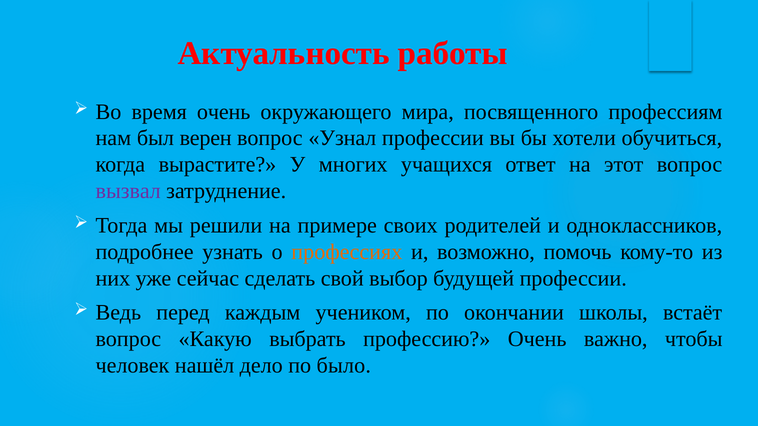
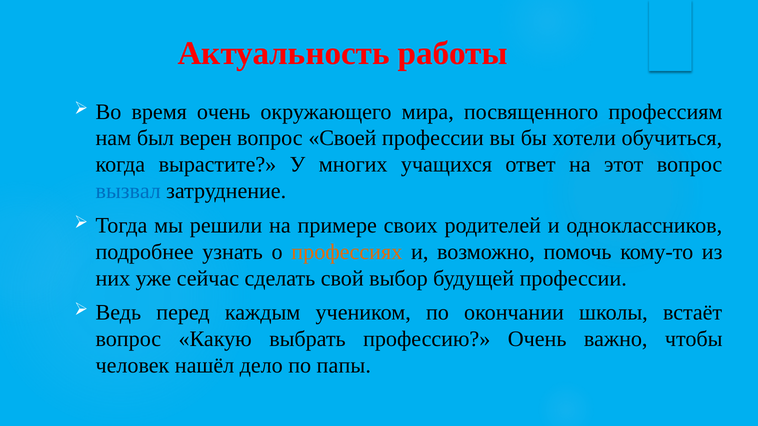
Узнал: Узнал -> Своей (342, 138)
вызвал colour: purple -> blue (128, 191)
было: было -> папы (344, 366)
